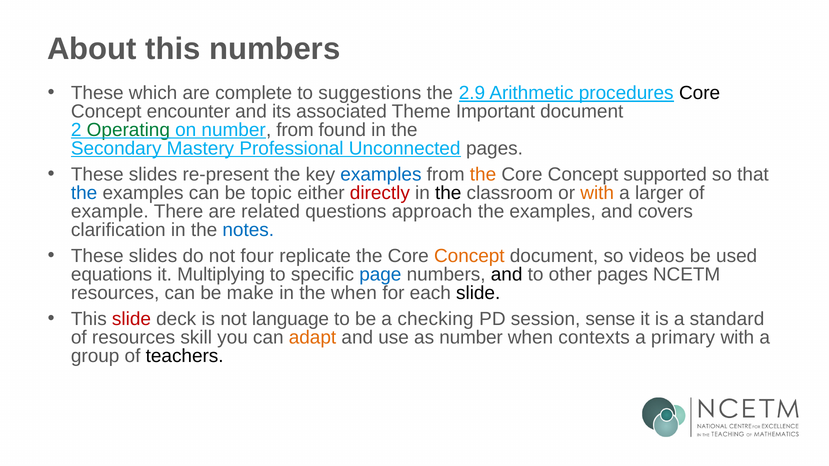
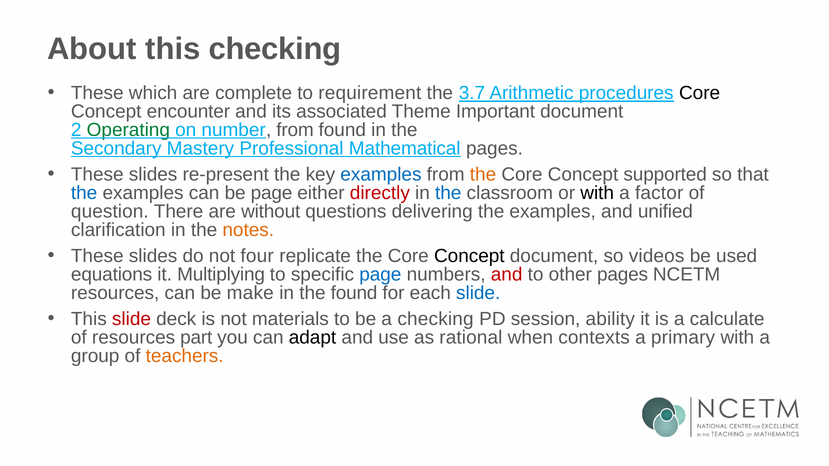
this numbers: numbers -> checking (275, 49)
suggestions: suggestions -> requirement (370, 93)
2.9: 2.9 -> 3.7 (472, 93)
Unconnected: Unconnected -> Mathematical (405, 148)
be topic: topic -> page (272, 193)
the colour: black -> blue (448, 193)
with colour: orange -> black (597, 193)
larger: larger -> factor (659, 193)
example: example -> question (110, 211)
related: related -> without (271, 211)
approach: approach -> delivering (432, 211)
covers: covers -> unified (665, 211)
notes colour: blue -> orange (248, 230)
Concept colour: orange -> black (469, 256)
and colour: black -> red (507, 275)
the when: when -> found (354, 293)
slide colour: black -> blue (478, 293)
language: language -> materials (290, 319)
sense: sense -> ability (610, 319)
standard: standard -> calculate (727, 319)
skill: skill -> part (196, 338)
adapt colour: orange -> black (312, 338)
as number: number -> rational (471, 338)
teachers colour: black -> orange (185, 356)
